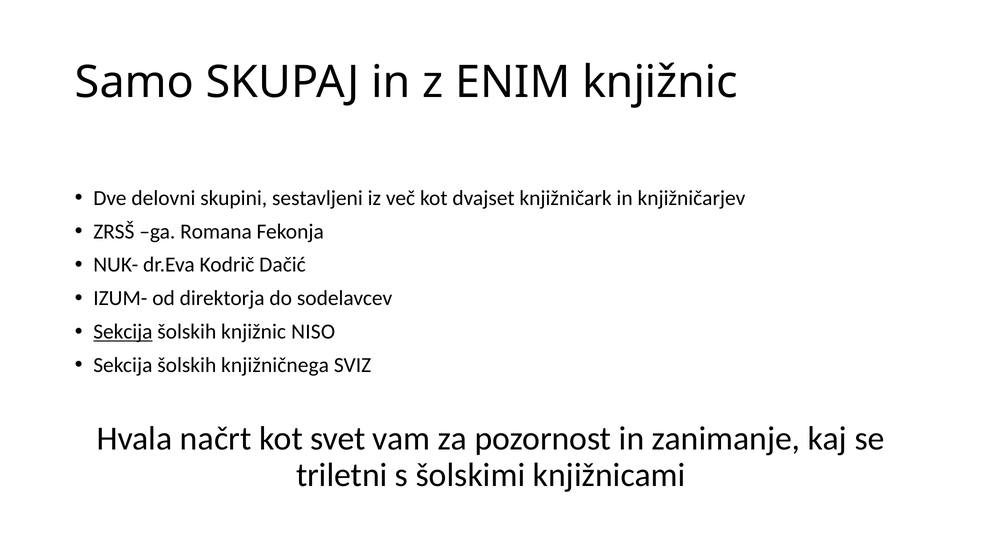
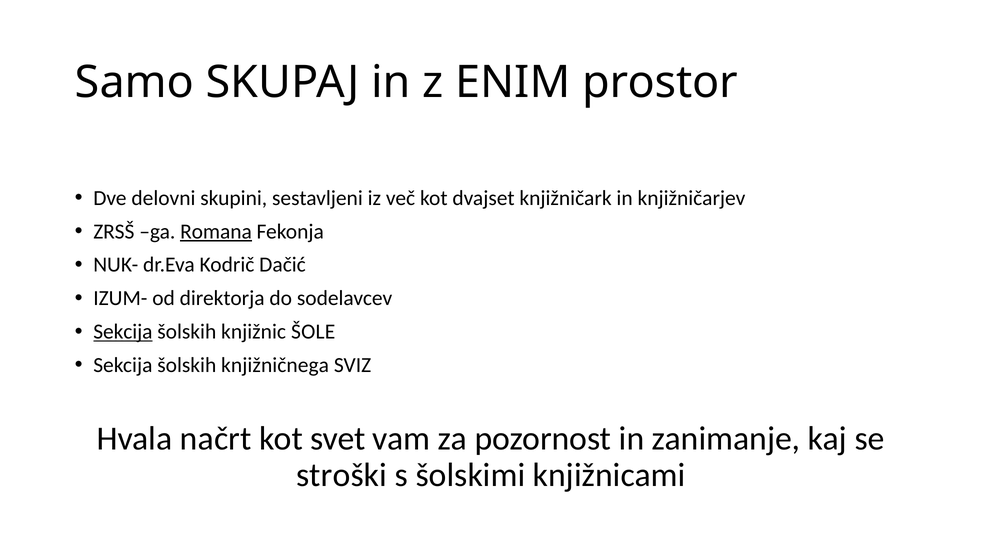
ENIM knjižnic: knjižnic -> prostor (660, 82)
Romana underline: none -> present (216, 232)
NISO: NISO -> ŠOLE (313, 332)
triletni: triletni -> stroški (342, 475)
